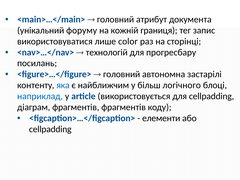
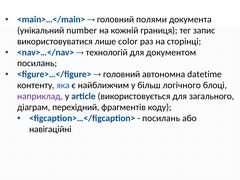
атрибут: атрибут -> полями (151, 19)
форуму: форуму -> number (82, 30)
прогресбару: прогресбару -> документом (171, 52)
застарілі: застарілі -> datetime (204, 74)
наприклад colour: blue -> purple (40, 96)
для cellpadding: cellpadding -> загального (212, 96)
діаграм фрагментів: фрагментів -> перехідний (76, 107)
елементи: елементи -> посилань (161, 118)
cellpadding: cellpadding -> навігаційні (50, 129)
